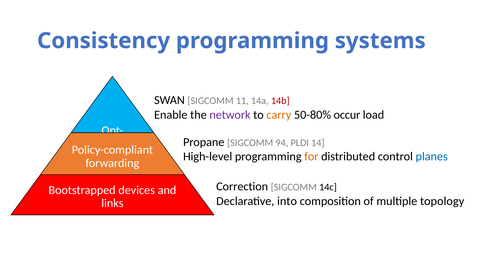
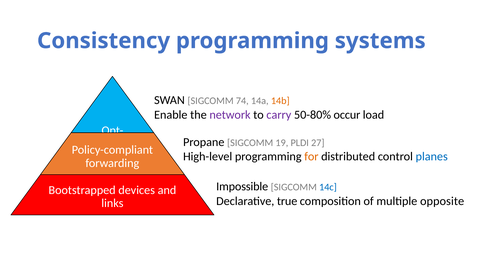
11: 11 -> 74 (242, 101)
14b colour: red -> orange (280, 101)
carry colour: orange -> purple (279, 115)
94: 94 -> 19 (282, 143)
14: 14 -> 27 (318, 143)
Correction: Correction -> Impossible (242, 187)
14c colour: black -> blue (328, 187)
into: into -> true (287, 201)
topology: topology -> opposite (442, 201)
